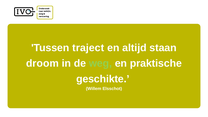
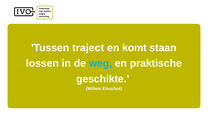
altijd: altijd -> komt (134, 48)
droom: droom -> lossen (42, 63)
weg colour: light green -> light blue (100, 63)
